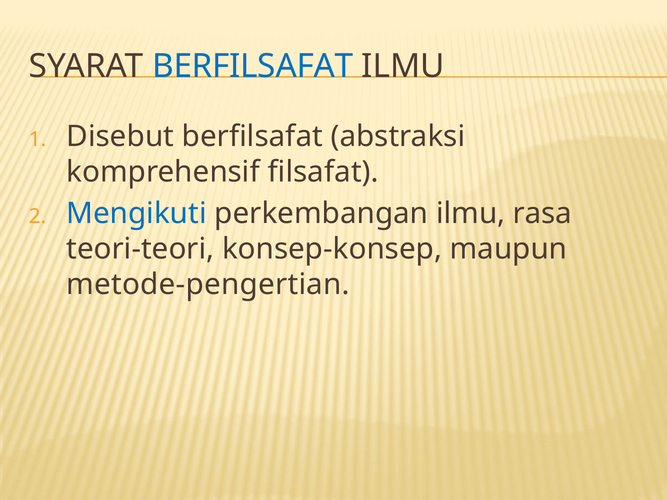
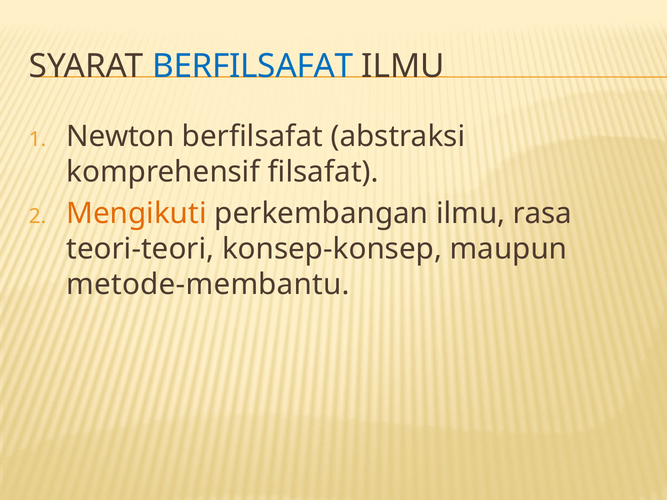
Disebut: Disebut -> Newton (120, 137)
Mengikuti colour: blue -> orange (136, 214)
metode-pengertian: metode-pengertian -> metode-membantu (208, 285)
